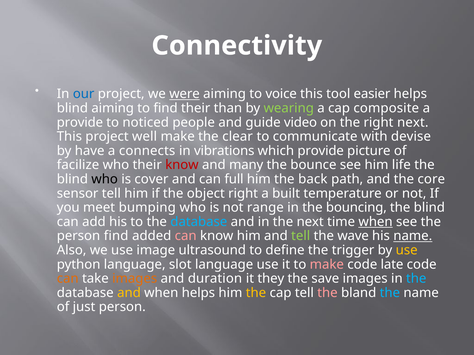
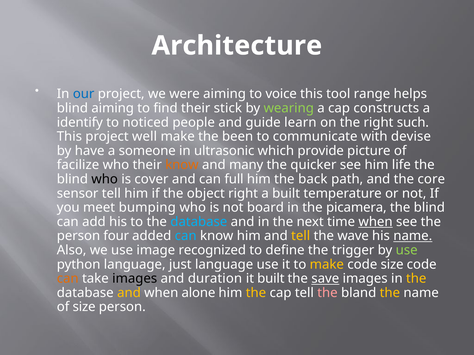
Connectivity: Connectivity -> Architecture (237, 46)
were underline: present -> none (185, 94)
easier: easier -> range (372, 94)
than: than -> stick (228, 108)
composite: composite -> constructs (386, 108)
provide: provide -> identify (80, 123)
video: video -> learn (300, 123)
right next: next -> such (413, 123)
clear: clear -> been (238, 137)
connects: connects -> someone (147, 151)
vibrations: vibrations -> ultrasonic (224, 151)
know colour: red -> orange (182, 165)
bounce: bounce -> quicker (313, 165)
range: range -> board (265, 208)
bouncing: bouncing -> picamera (356, 208)
person find: find -> four (116, 236)
can colour: pink -> light blue (186, 236)
tell colour: light green -> yellow (301, 236)
ultrasound: ultrasound -> recognized (212, 251)
use colour: yellow -> light green (407, 251)
slot: slot -> just (180, 265)
make colour: pink -> yellow (327, 265)
code late: late -> size (392, 265)
images colour: orange -> black (135, 279)
it they: they -> built (271, 279)
save underline: none -> present (325, 279)
the colour: light blue -> yellow (416, 279)
when helps: helps -> alone (198, 293)
the colour: light blue -> yellow (390, 293)
of just: just -> size (84, 307)
